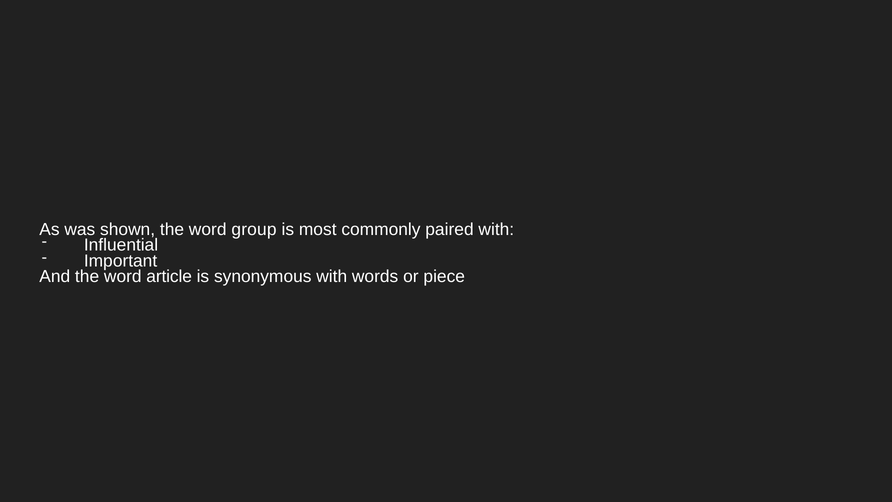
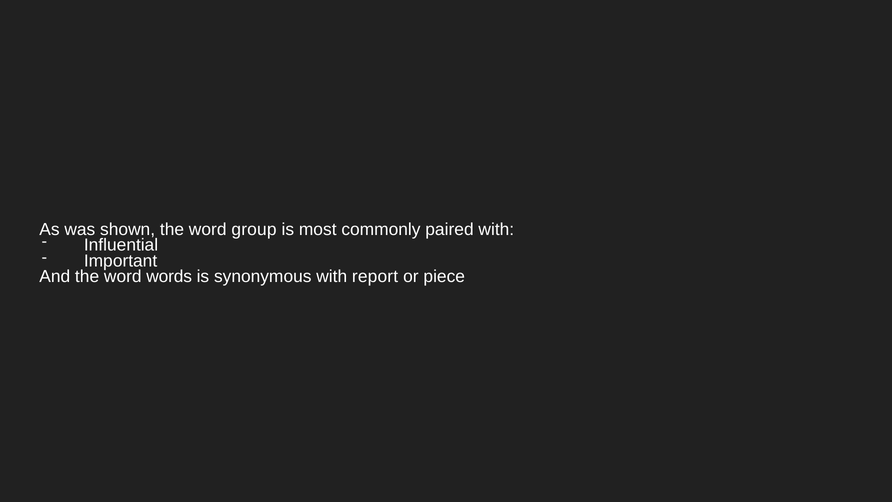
article: article -> words (169, 276)
words: words -> report (375, 276)
